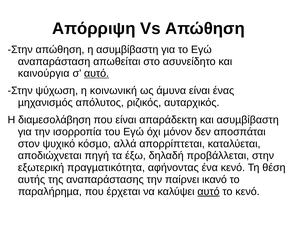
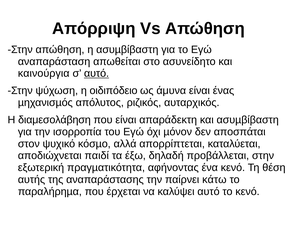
κοινωνική: κοινωνική -> οιδιπόδειο (114, 91)
πηγή: πηγή -> παιδί (97, 155)
ικανό: ικανό -> κάτω (214, 179)
αυτό underline: present -> none (208, 191)
